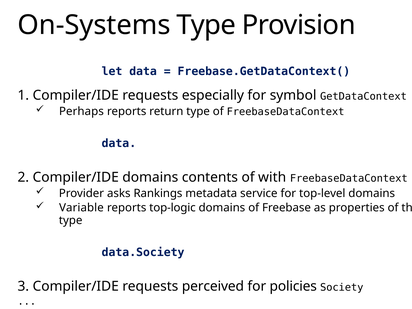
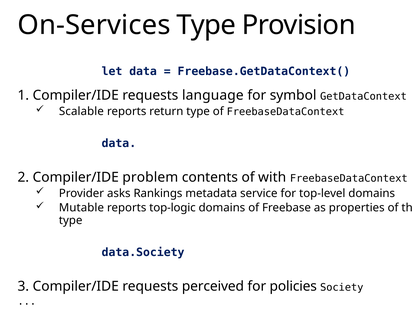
On-Systems: On-Systems -> On-Services (94, 25)
especially: especially -> language (213, 95)
Perhaps: Perhaps -> Scalable (81, 111)
Compiler/IDE domains: domains -> problem (150, 177)
Variable: Variable -> Mutable (81, 208)
